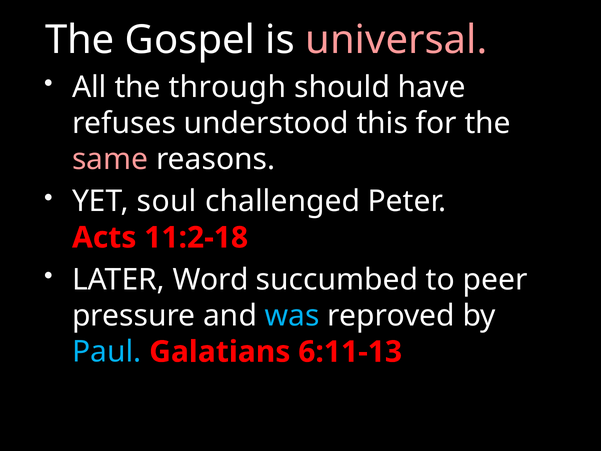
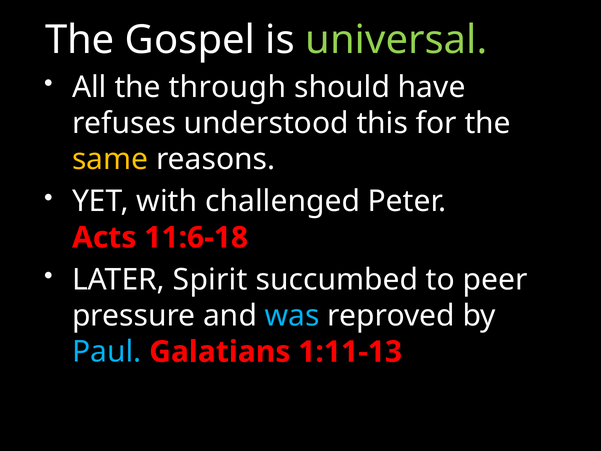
universal colour: pink -> light green (396, 40)
same colour: pink -> yellow (110, 159)
soul: soul -> with (167, 201)
11:2-18: 11:2-18 -> 11:6-18 (196, 237)
Word: Word -> Spirit (210, 280)
6:11-13: 6:11-13 -> 1:11-13 (350, 352)
